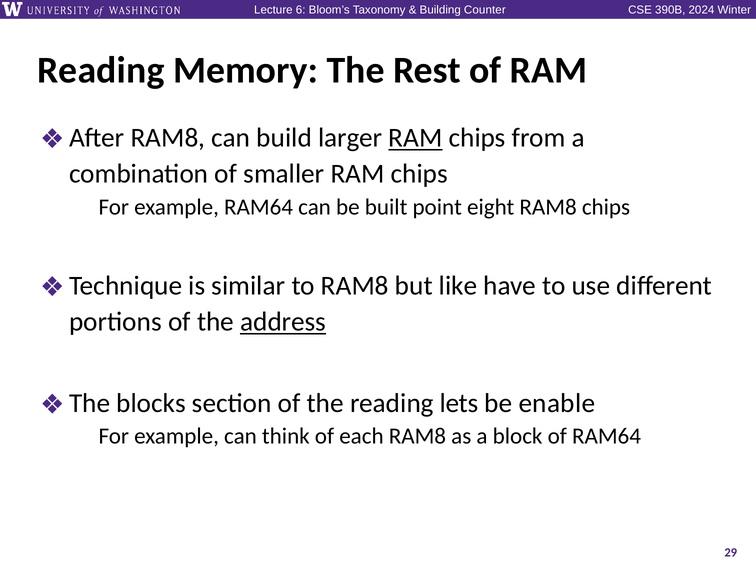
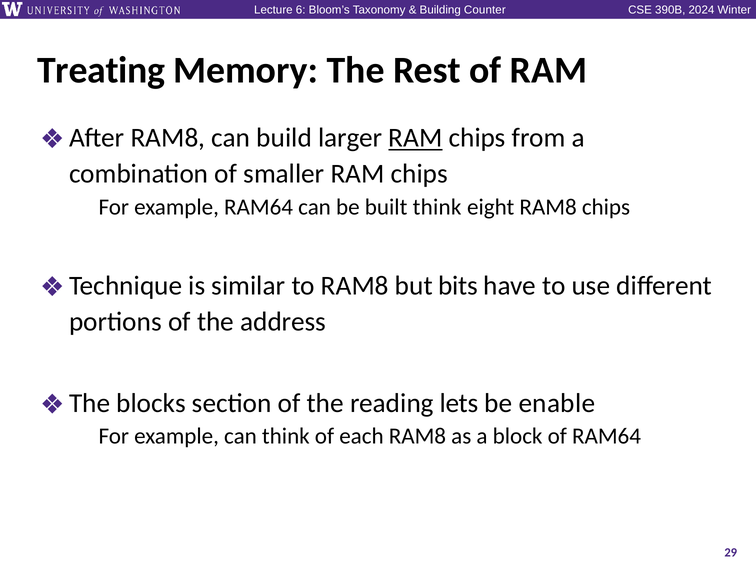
Reading: Reading -> Treating (101, 70)
built point: point -> think (437, 207)
like: like -> bits (458, 286)
address underline: present -> none (283, 322)
